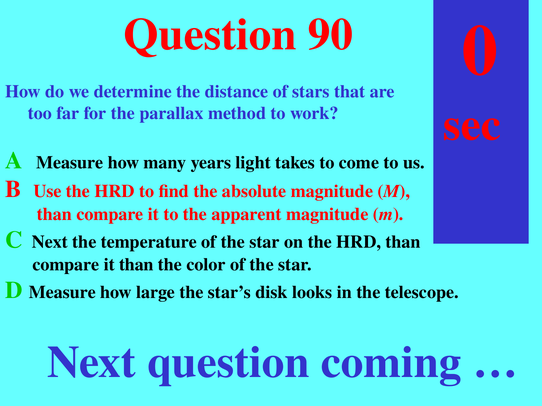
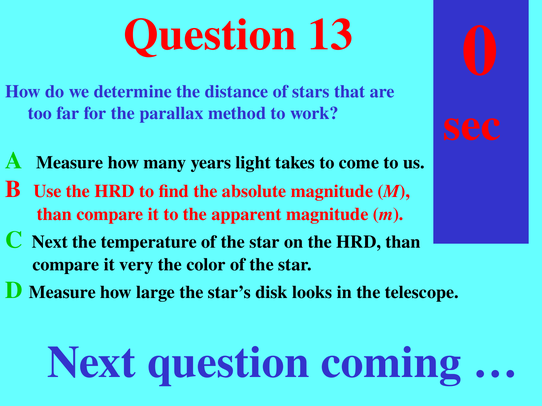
Question 90: 90 -> 13 (330, 35)
it than: than -> very (136, 265)
